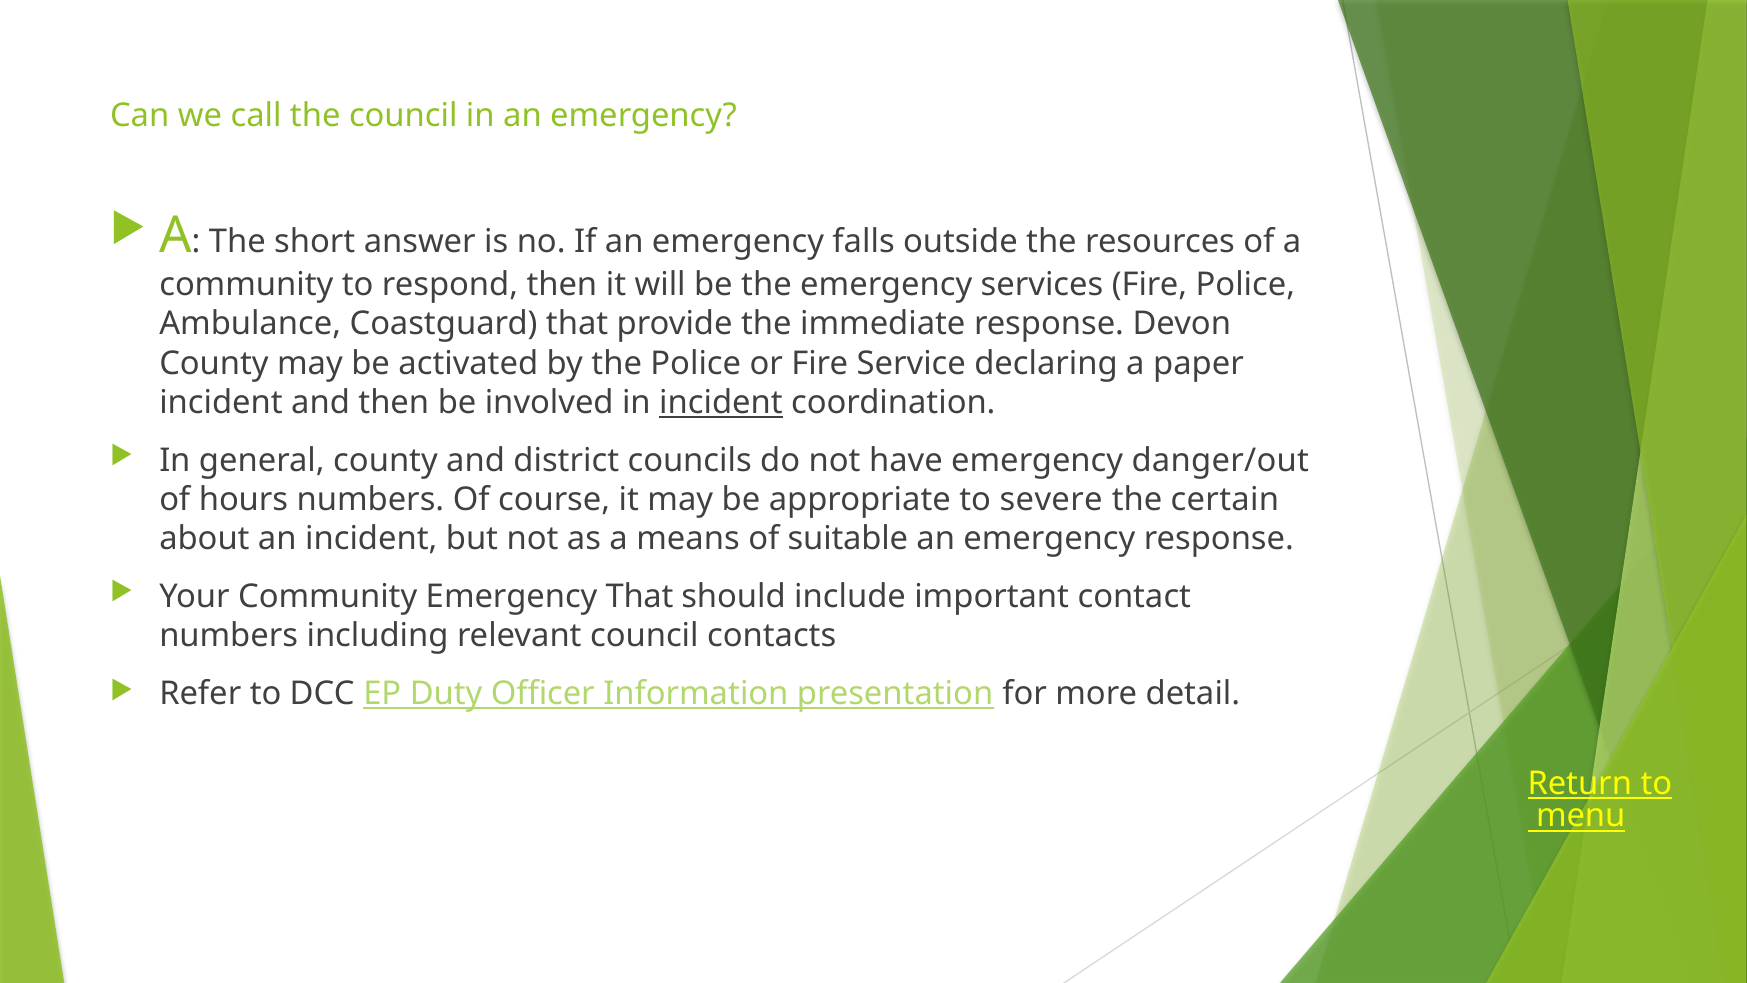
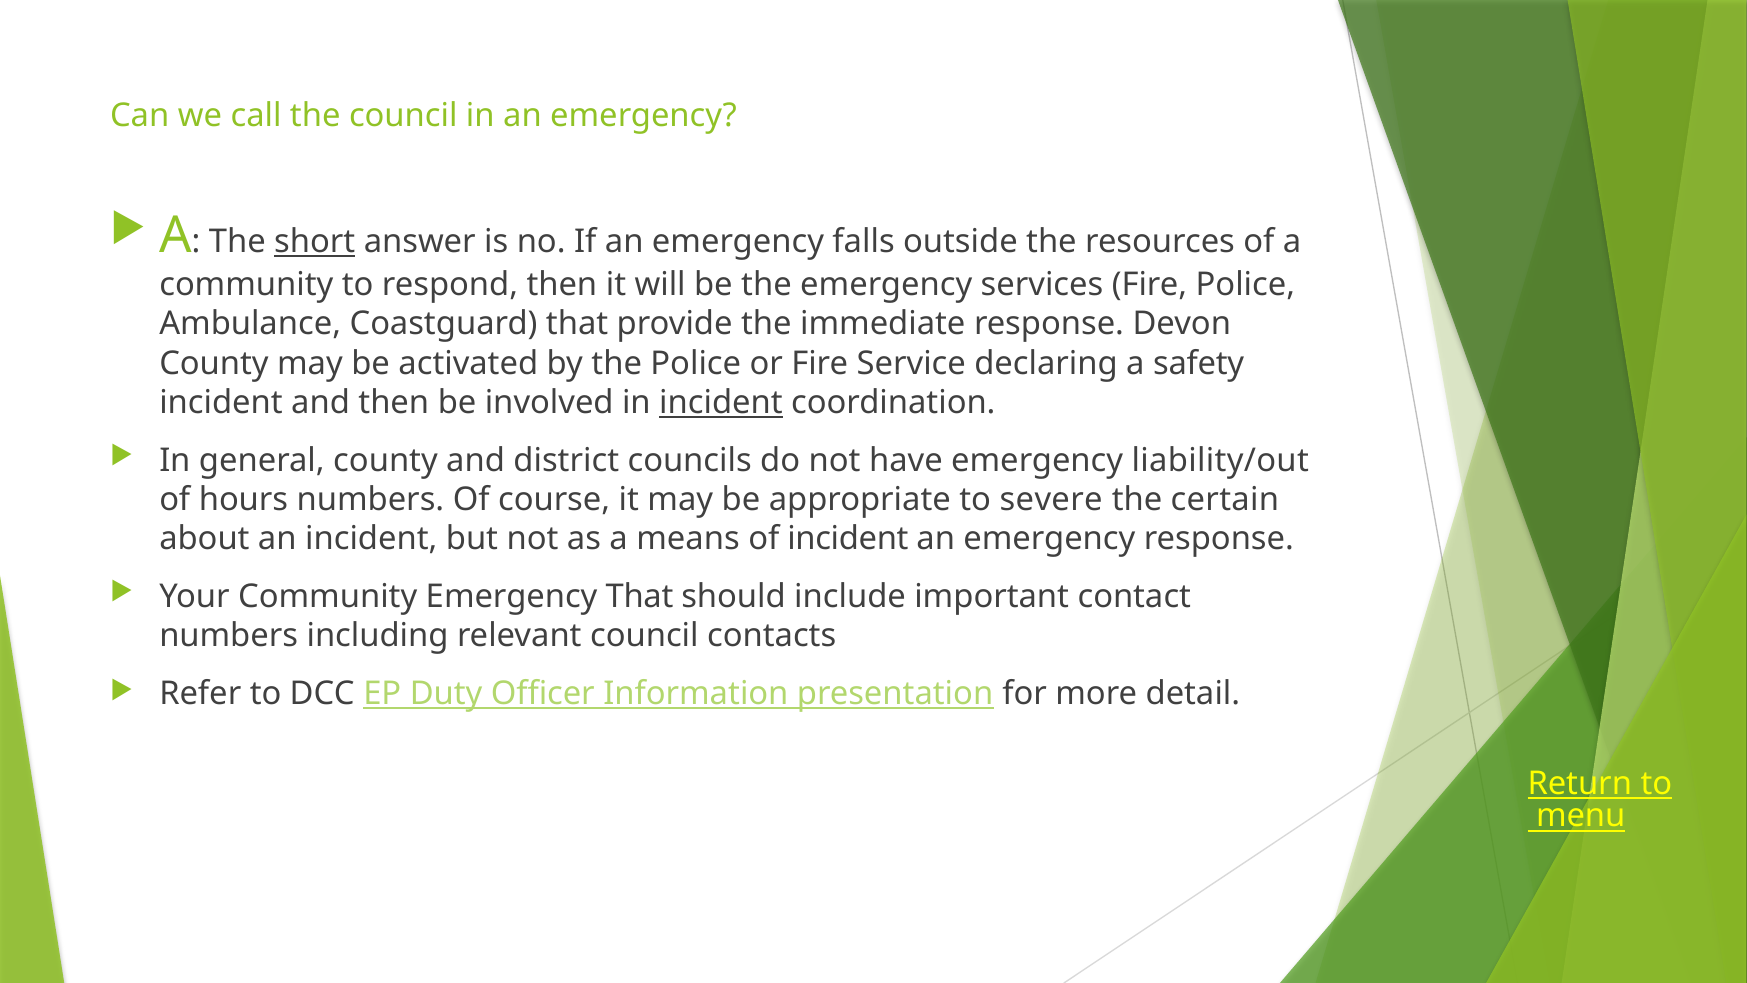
short underline: none -> present (315, 242)
paper: paper -> safety (1199, 363)
danger/out: danger/out -> liability/out (1220, 460)
of suitable: suitable -> incident (848, 539)
